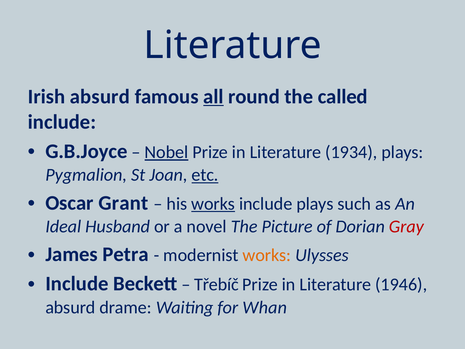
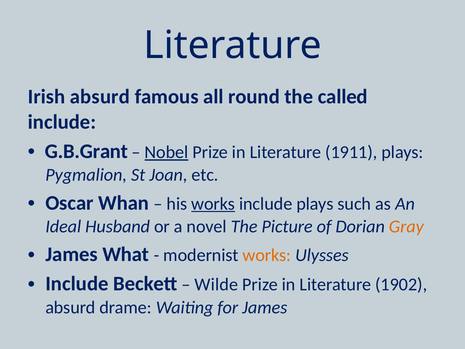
all underline: present -> none (213, 97)
G.B.Joyce: G.B.Joyce -> G.B.Grant (86, 151)
1934: 1934 -> 1911 (351, 152)
etc underline: present -> none (205, 175)
Grant: Grant -> Whan (124, 203)
Gray colour: red -> orange (406, 226)
Petra: Petra -> What (126, 254)
Třebíč: Třebíč -> Wilde (216, 284)
1946: 1946 -> 1902 (401, 284)
for Whan: Whan -> James (265, 307)
